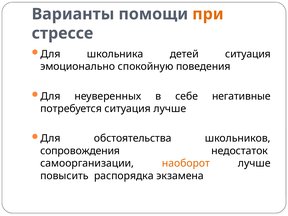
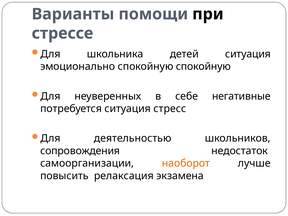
при colour: orange -> black (208, 14)
спокойную поведения: поведения -> спокойную (203, 67)
ситуация лучше: лучше -> стресс (170, 109)
обстоятельства: обстоятельства -> деятельностью (133, 138)
распорядка: распорядка -> релаксация (124, 176)
